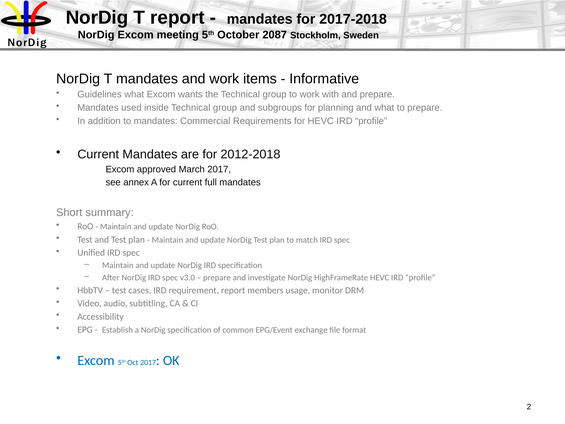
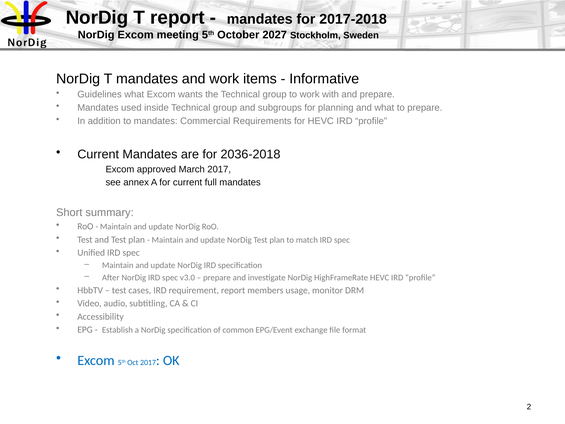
2087: 2087 -> 2027 (275, 35)
2012-2018: 2012-2018 -> 2036-2018 (250, 154)
